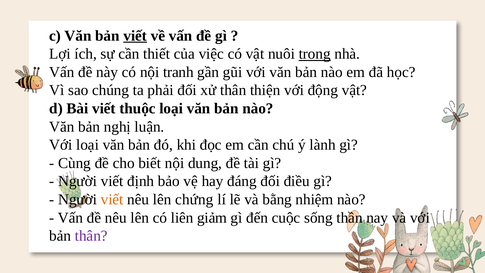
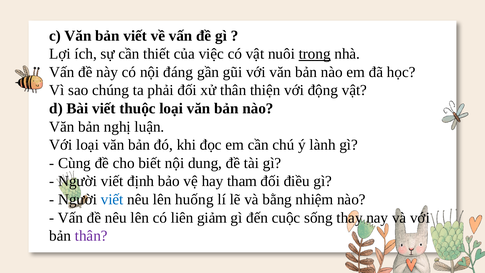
viết underline: present -> none (135, 36)
tranh: tranh -> đáng (178, 72)
đáng: đáng -> tham (242, 181)
viết colour: orange -> blue (112, 199)
chứng: chứng -> huống (194, 199)
thần: thần -> thay (350, 218)
